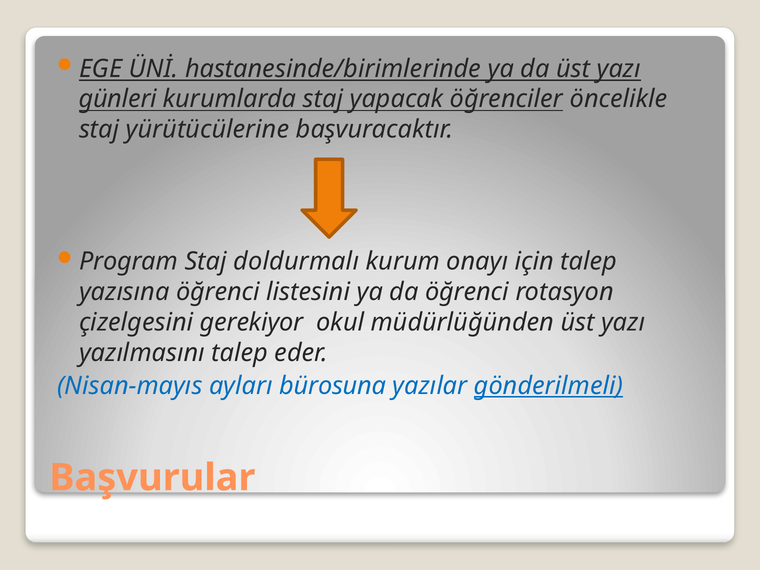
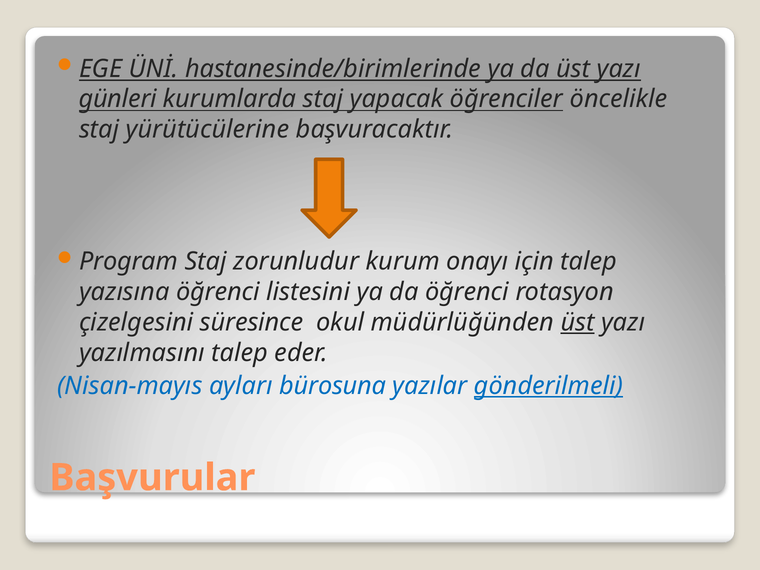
doldurmalı: doldurmalı -> zorunludur (296, 262)
gerekiyor: gerekiyor -> süresince (252, 322)
üst underline: none -> present (578, 322)
